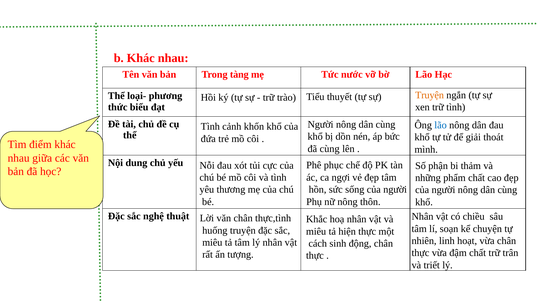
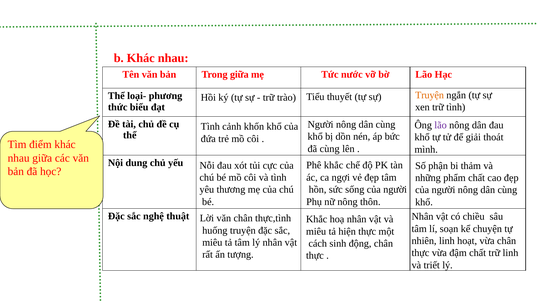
Trong tàng: tàng -> giữa (239, 74)
lão colour: blue -> purple (441, 125)
Phê phục: phục -> khắc (334, 165)
trữ trân: trân -> linh (510, 253)
